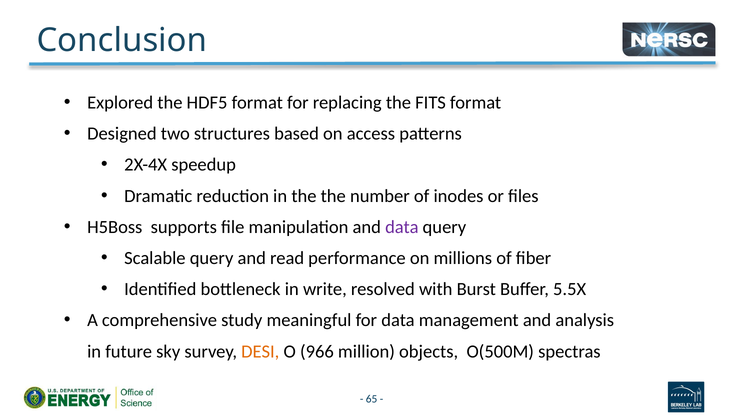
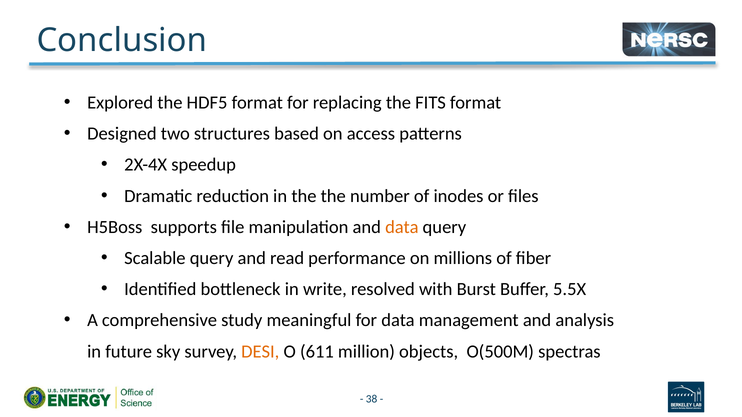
data colour: purple -> orange (402, 227)
966: 966 -> 611 (317, 352)
65: 65 -> 38 (372, 399)
